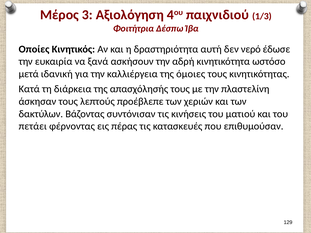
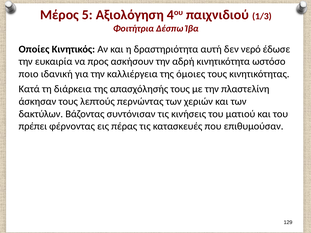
3: 3 -> 5 (87, 15)
ξανά: ξανά -> προς (98, 62)
μετά: μετά -> ποιο (29, 74)
προέβλεπε: προέβλεπε -> περνώντας (140, 102)
πετάει: πετάει -> πρέπει (33, 126)
